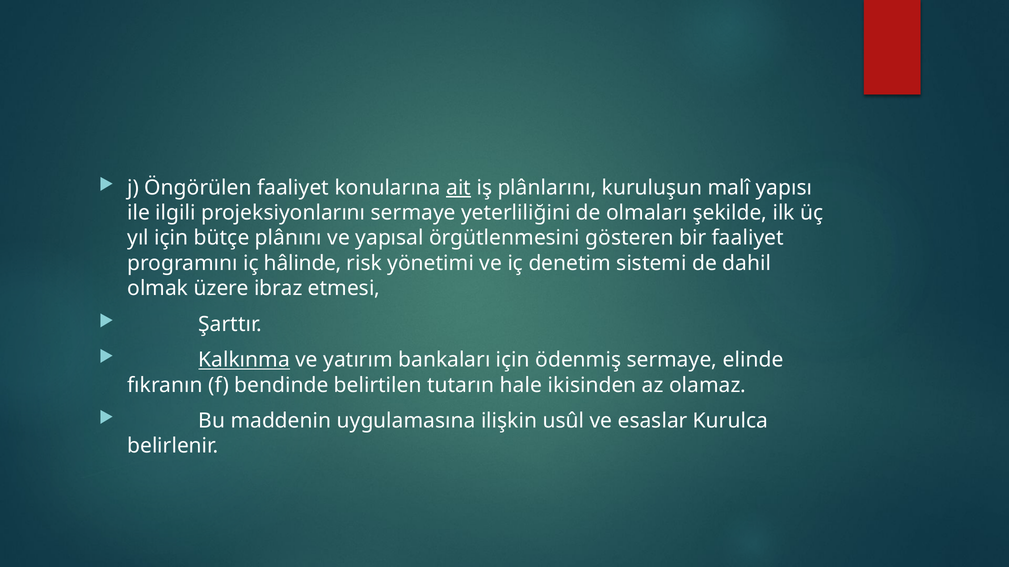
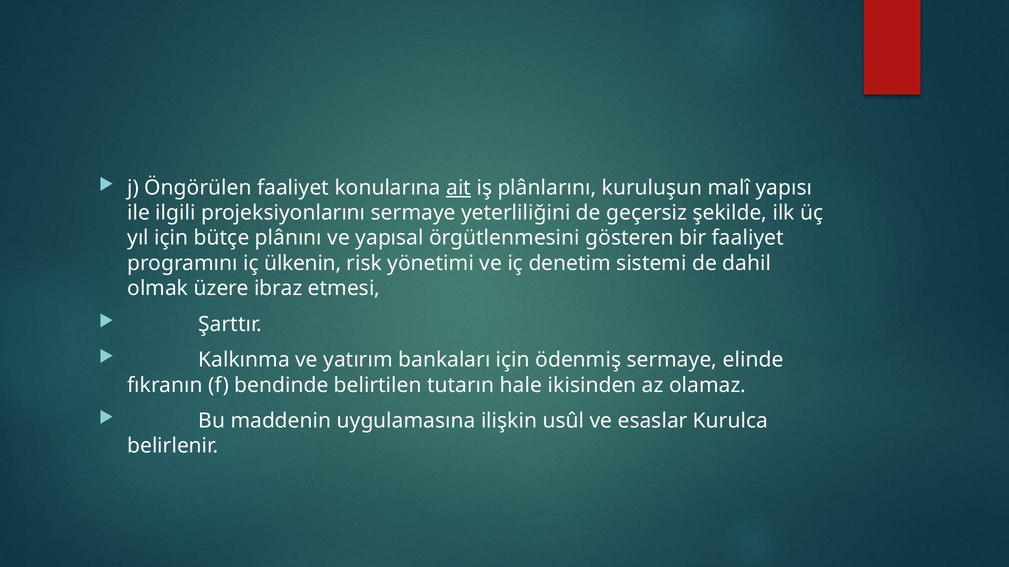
olmaları: olmaları -> geçersiz (647, 213)
hâlinde: hâlinde -> ülkenin (303, 263)
Kalkınma underline: present -> none (244, 360)
